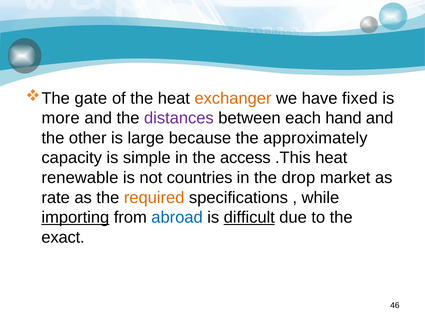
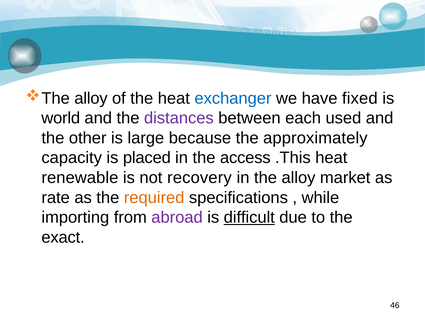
gate: gate -> alloy (91, 98)
exchanger colour: orange -> blue (233, 98)
more: more -> world (61, 118)
hand: hand -> used (343, 118)
simple: simple -> placed (147, 158)
countries: countries -> recovery (199, 178)
the drop: drop -> alloy (298, 178)
importing underline: present -> none (75, 217)
abroad colour: blue -> purple (177, 217)
